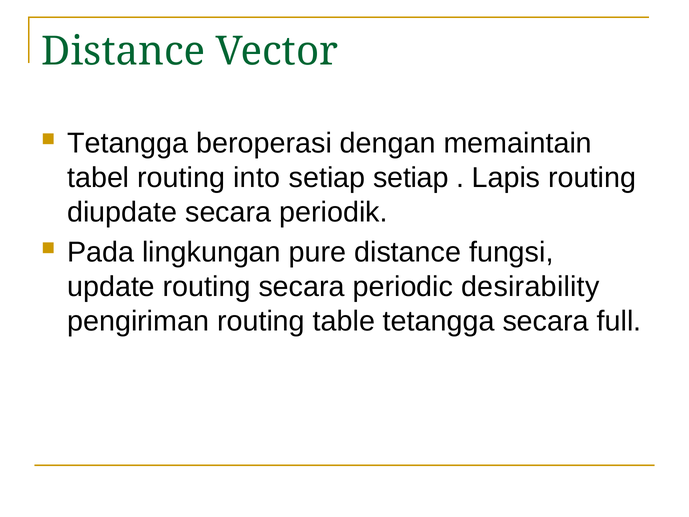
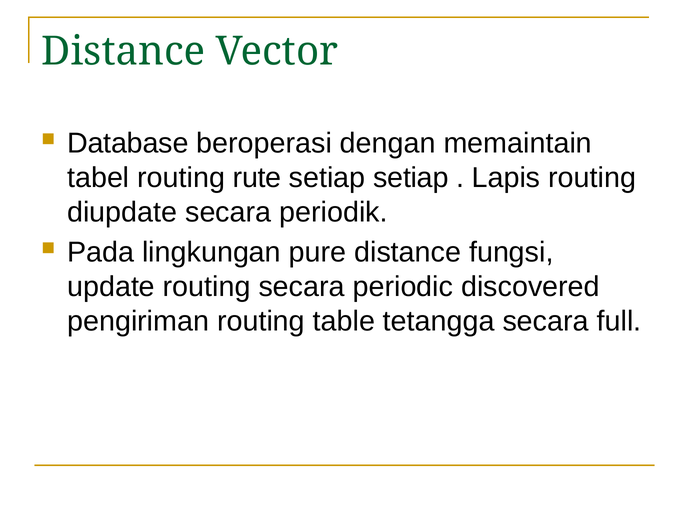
Tetangga: Tetangga -> Database (128, 143)
into: into -> rute (257, 178)
desirability: desirability -> discovered (530, 287)
